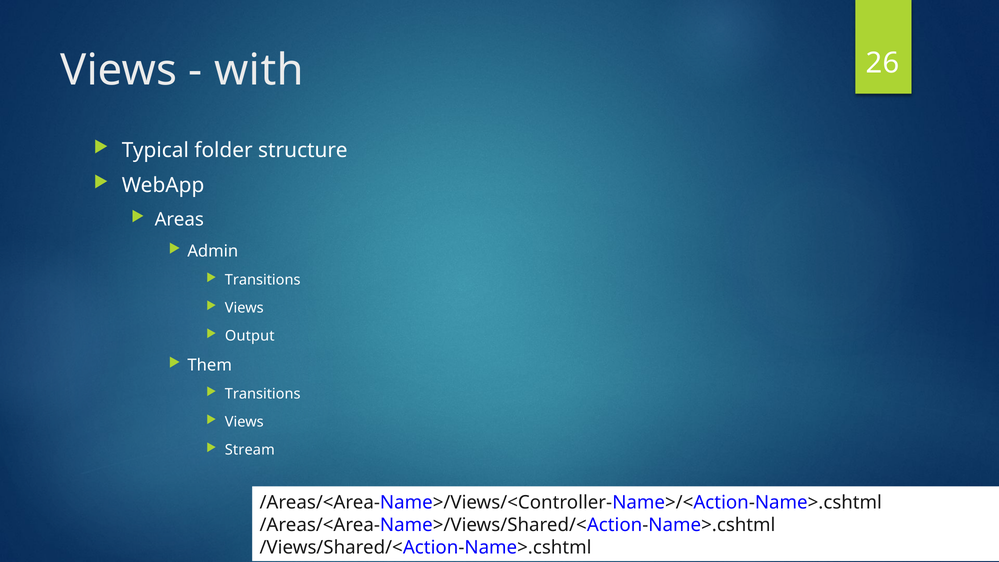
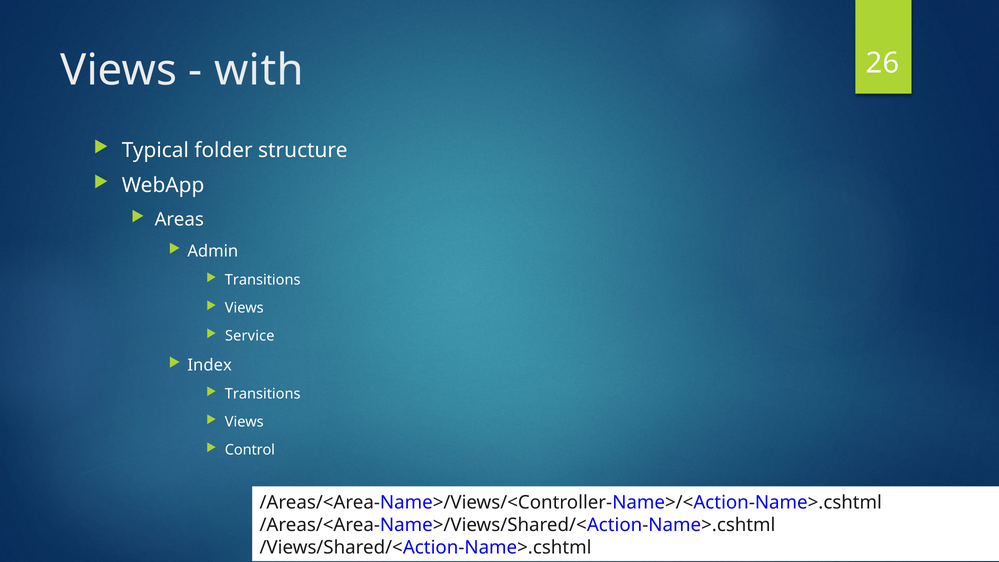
Output: Output -> Service (250, 336)
Them: Them -> Index (210, 365)
Stream: Stream -> Control (250, 450)
